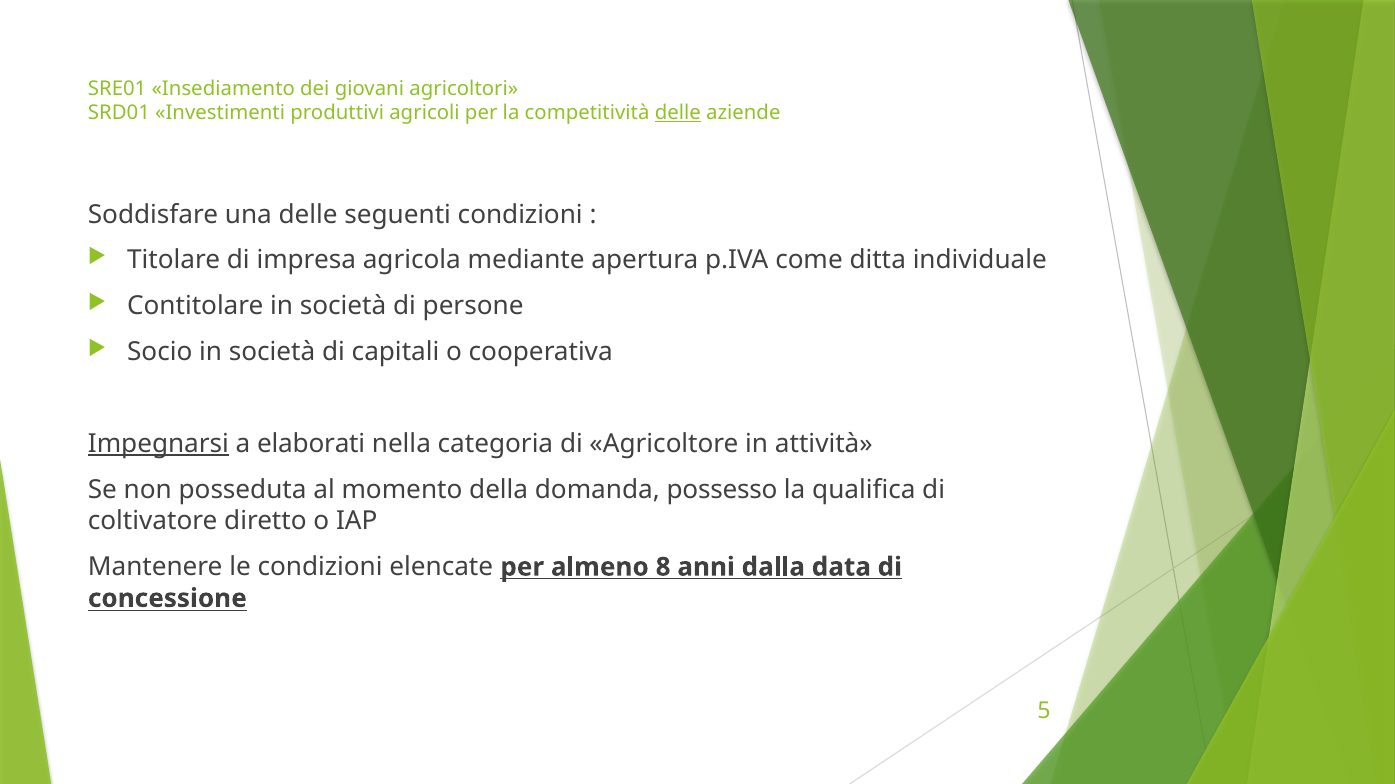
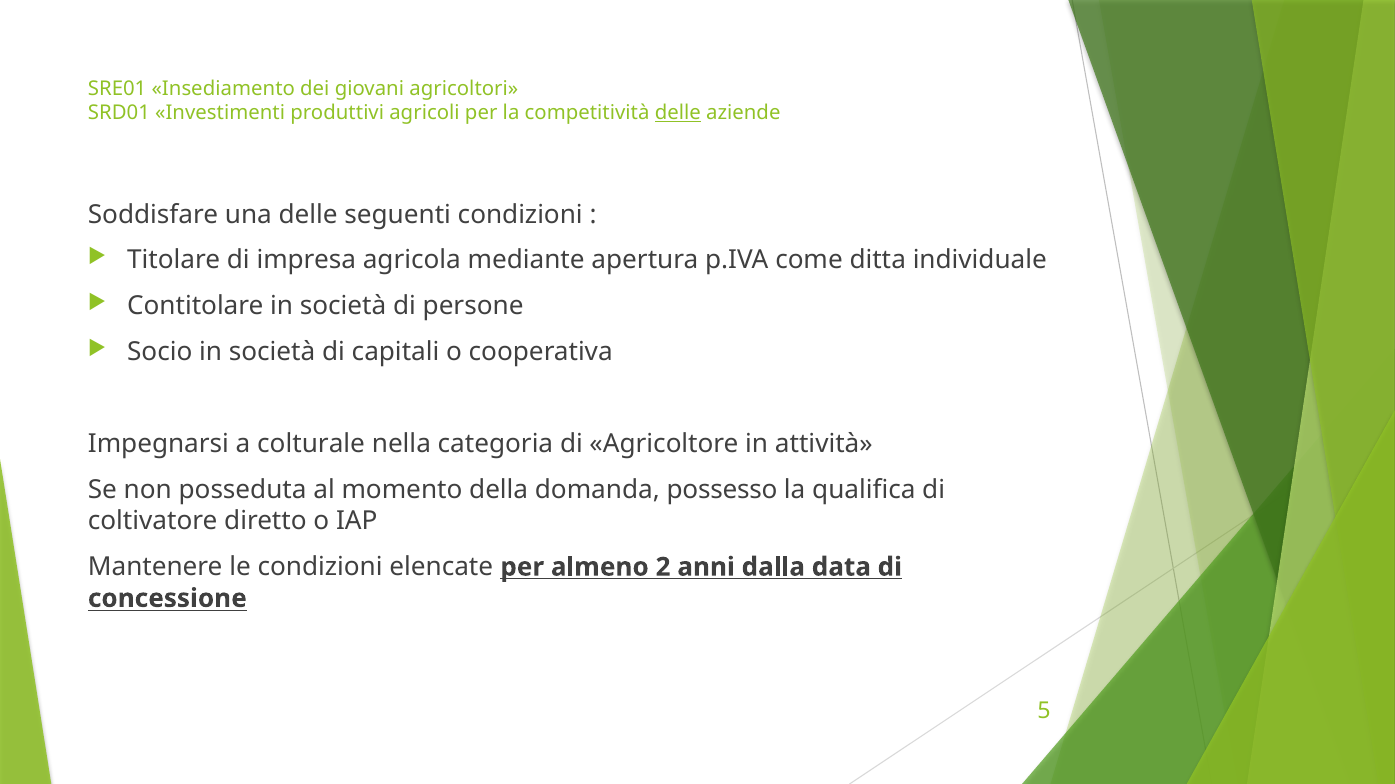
Impegnarsi underline: present -> none (158, 444)
elaborati: elaborati -> colturale (311, 444)
8: 8 -> 2 (663, 567)
